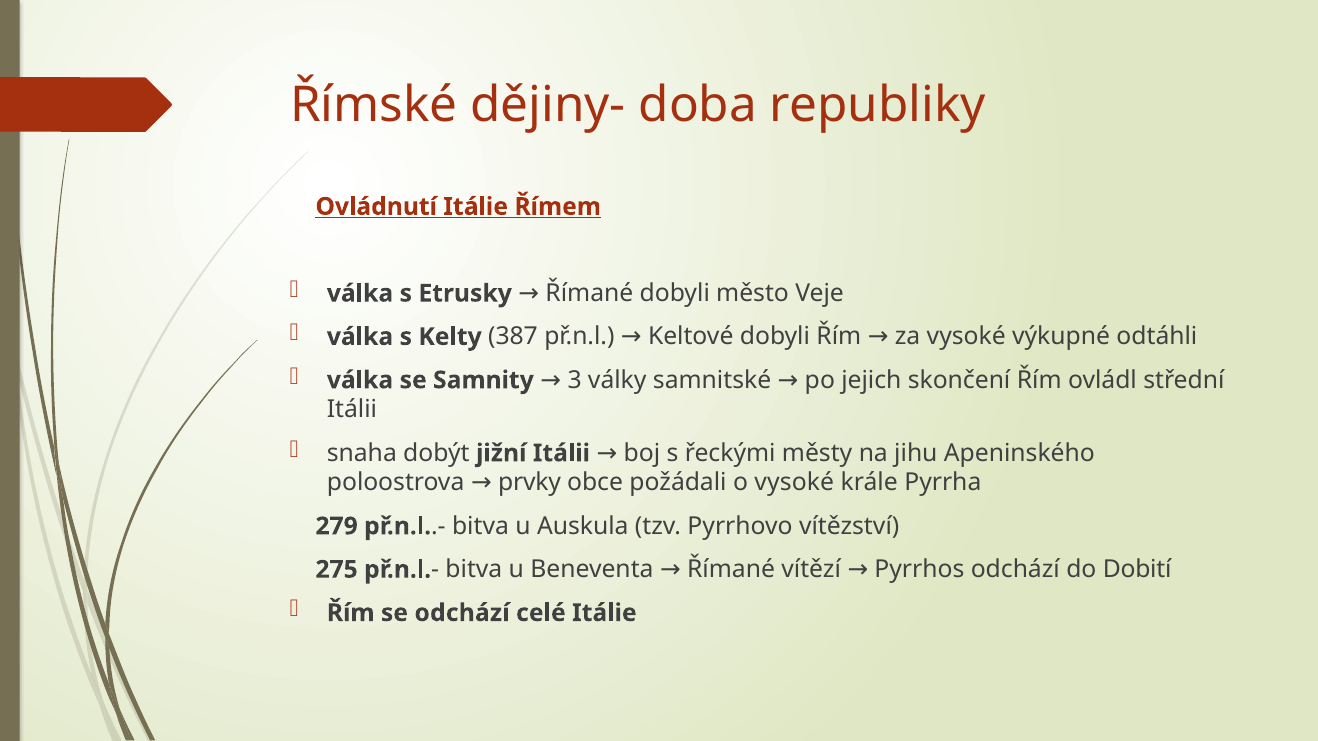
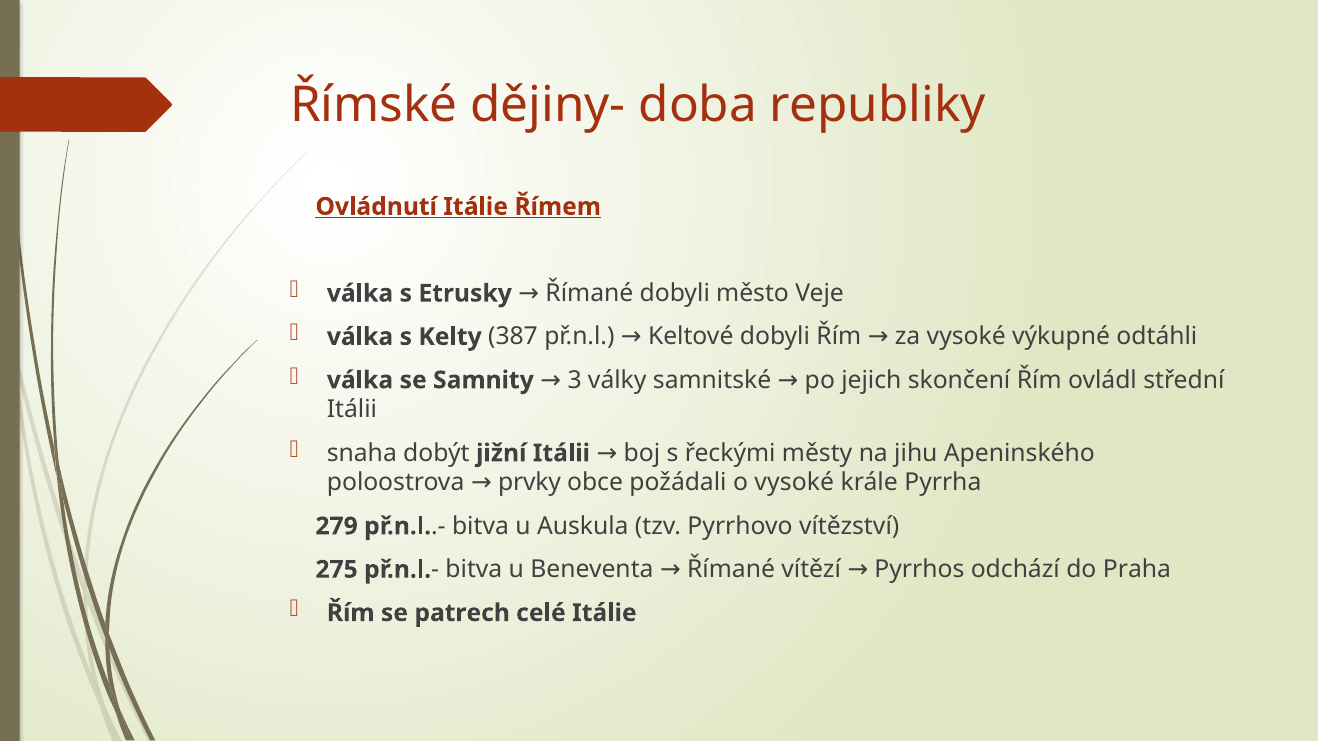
Dobití: Dobití -> Praha (1137, 570)
se odchází: odchází -> patrech (462, 613)
